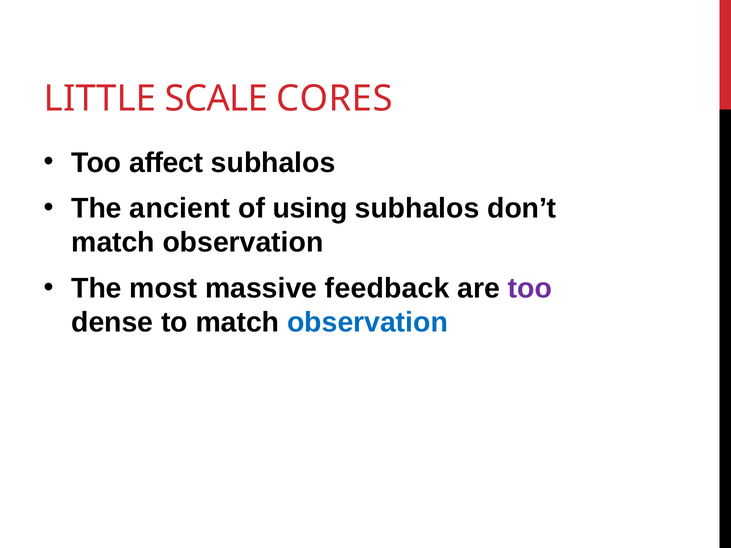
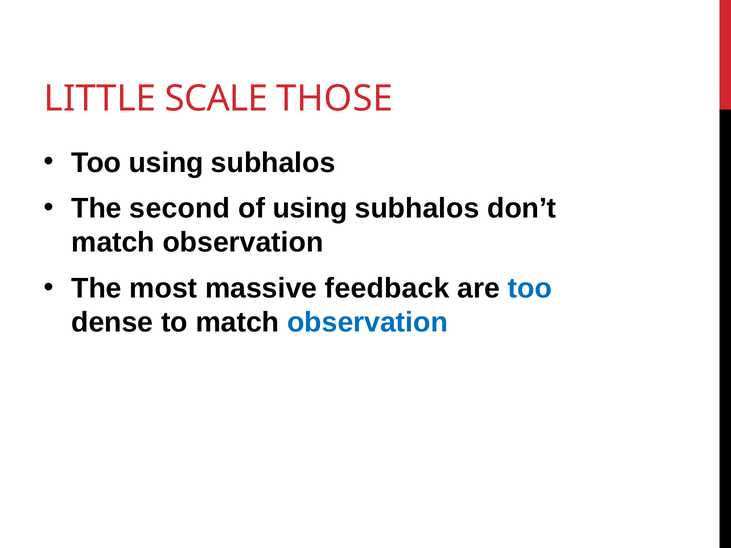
CORES: CORES -> THOSE (335, 99)
Too affect: affect -> using (166, 163)
ancient: ancient -> second (180, 209)
too colour: purple -> blue (530, 288)
